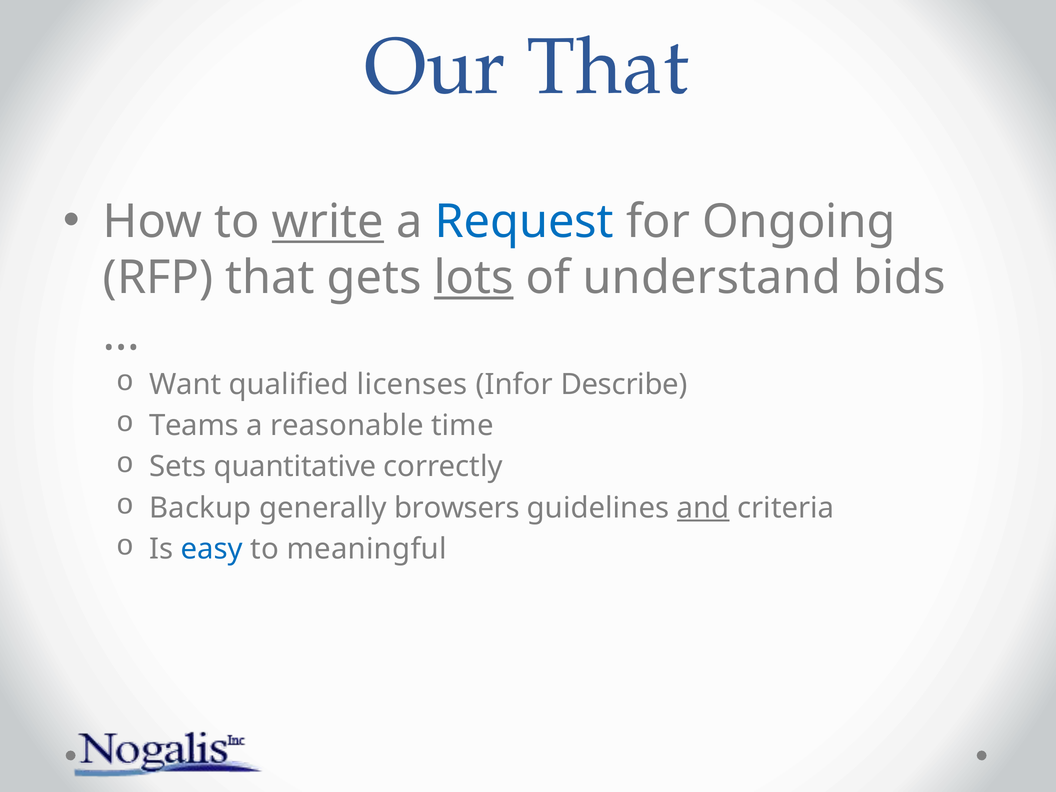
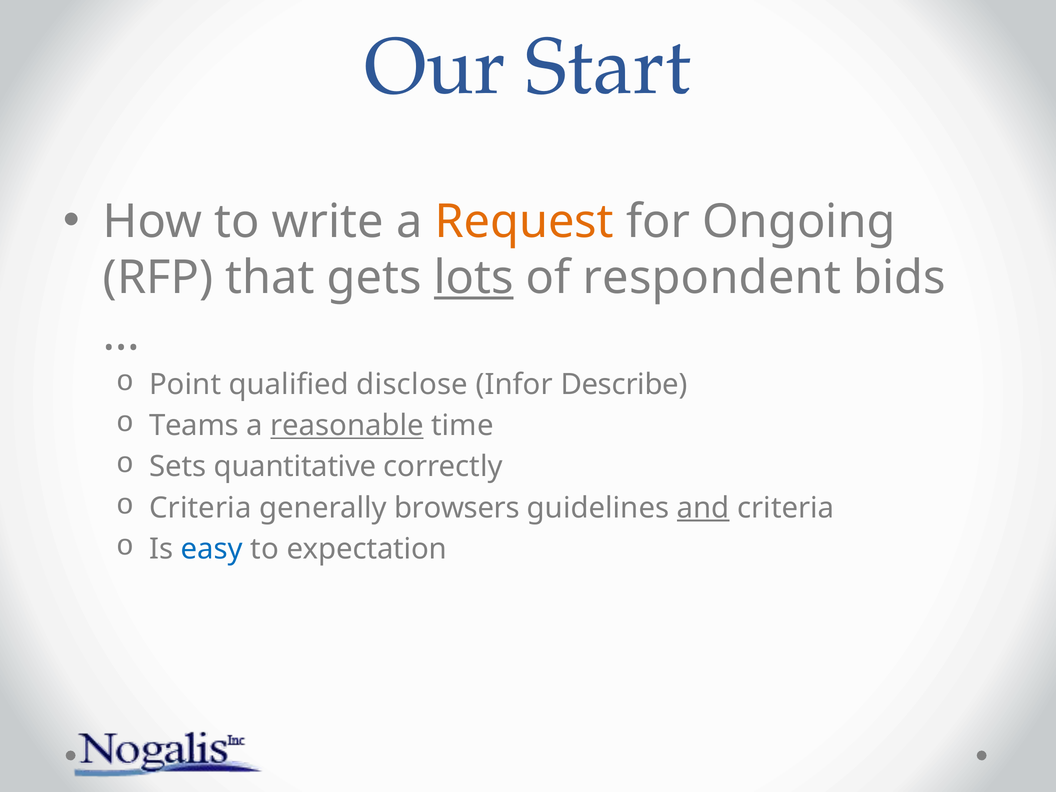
Our That: That -> Start (608, 67)
write underline: present -> none (328, 222)
Request colour: blue -> orange (524, 222)
understand: understand -> respondent (712, 278)
Want: Want -> Point (185, 385)
licenses: licenses -> disclose (412, 385)
reasonable underline: none -> present (347, 426)
Backup: Backup -> Criteria (200, 508)
meaningful: meaningful -> expectation (367, 549)
